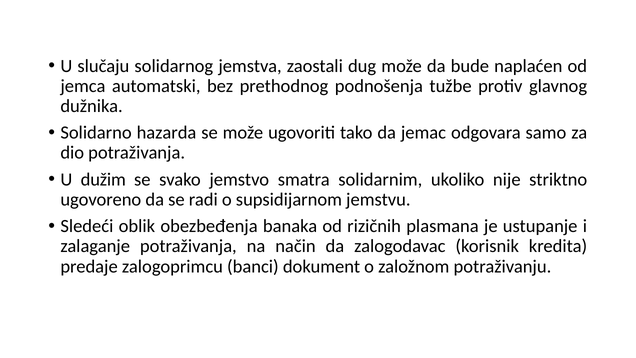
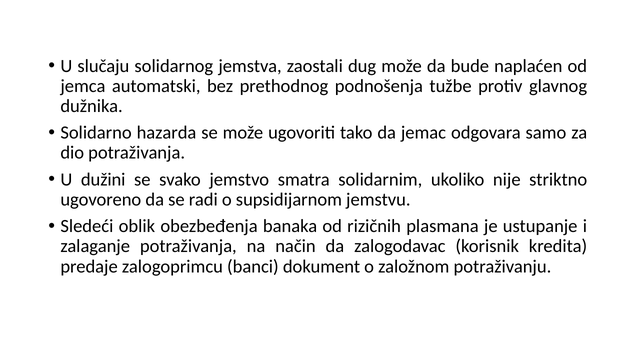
dužim: dužim -> dužini (103, 179)
